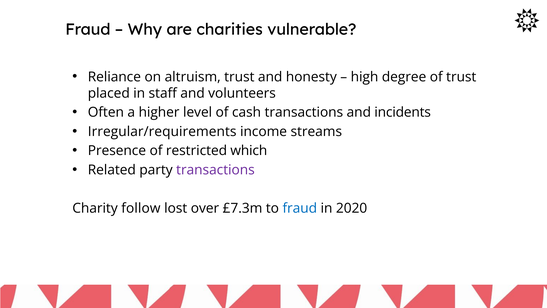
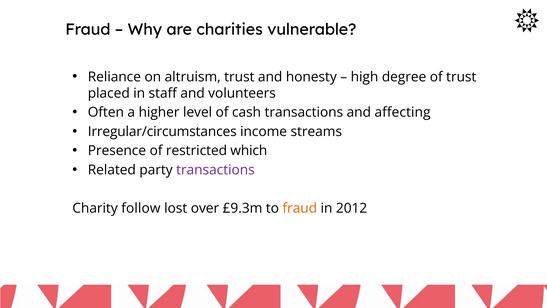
incidents: incidents -> affecting (403, 112)
Irregular/requirements: Irregular/requirements -> Irregular/circumstances (162, 131)
£7.3m: £7.3m -> £9.3m (242, 208)
fraud colour: blue -> orange (300, 208)
2020: 2020 -> 2012 (352, 208)
